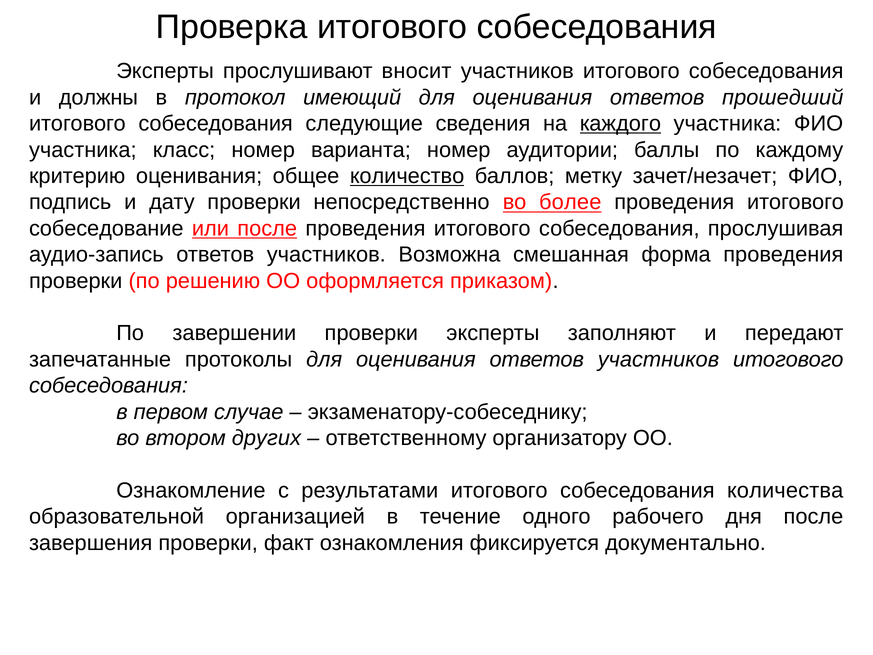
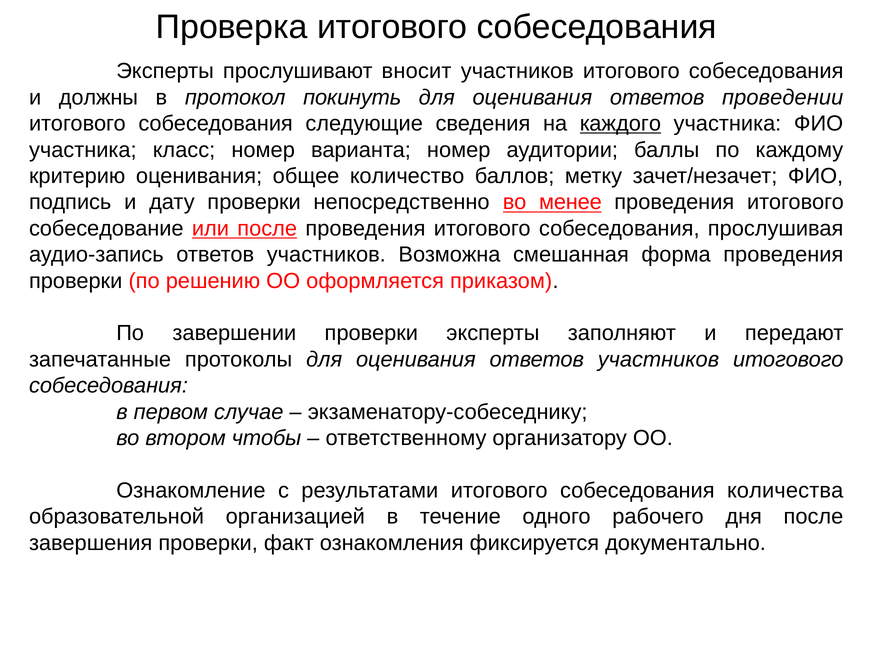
имеющий: имеющий -> покинуть (352, 97)
прошедший: прошедший -> проведении (783, 97)
количество underline: present -> none (407, 176)
более: более -> менее (570, 202)
других: других -> чтобы (267, 438)
